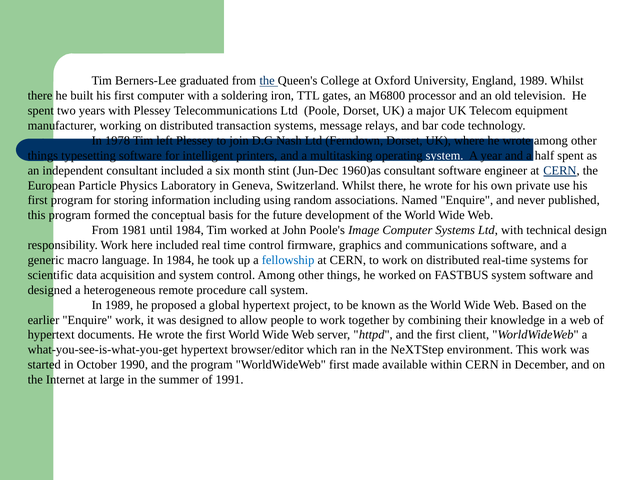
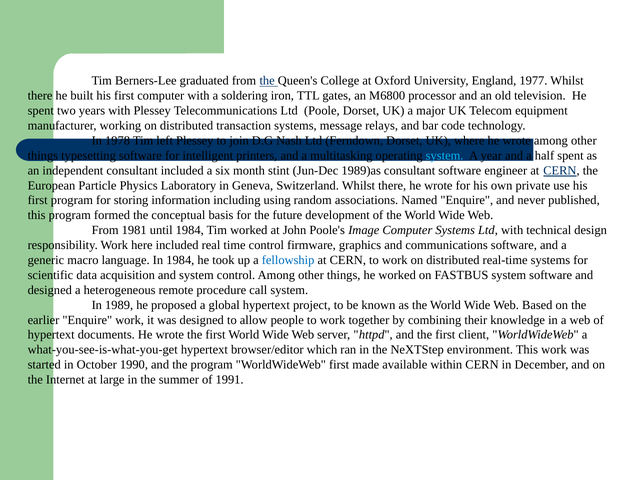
England 1989: 1989 -> 1977 (533, 81)
system colour: white -> light blue (445, 156)
1960)as: 1960)as -> 1989)as (361, 170)
